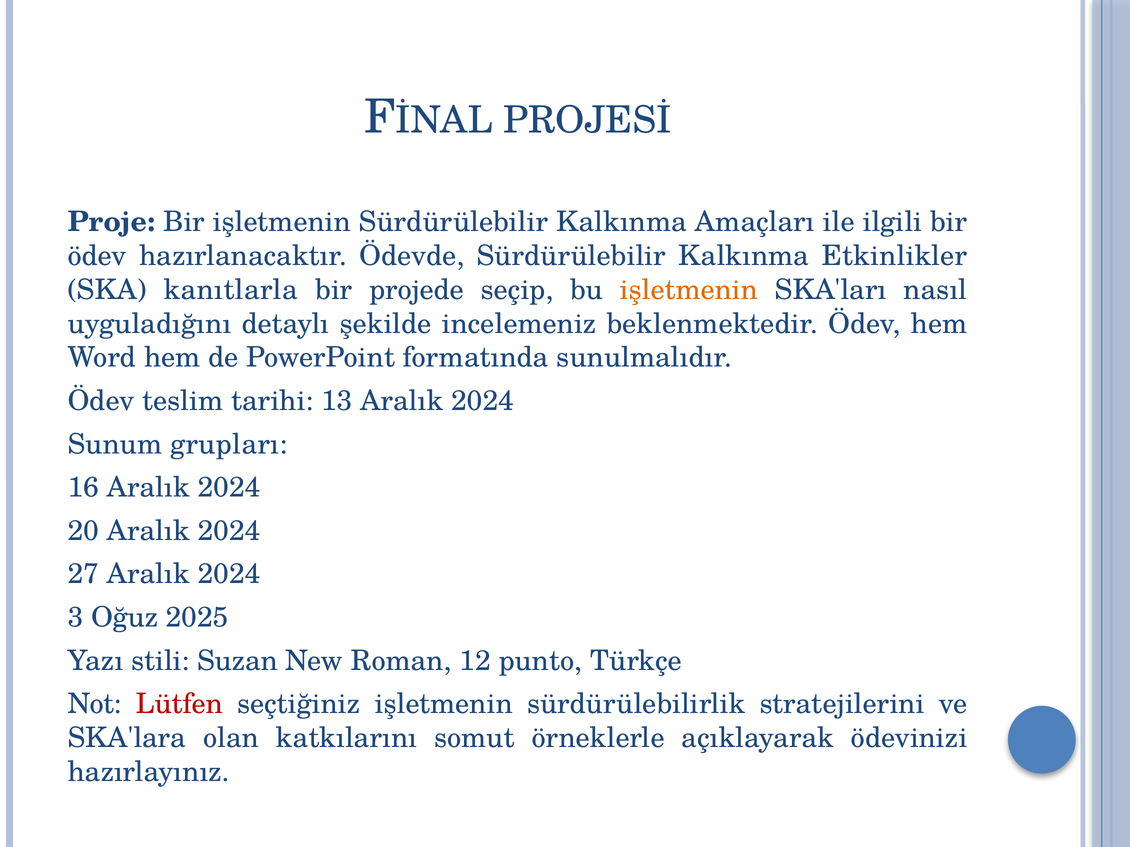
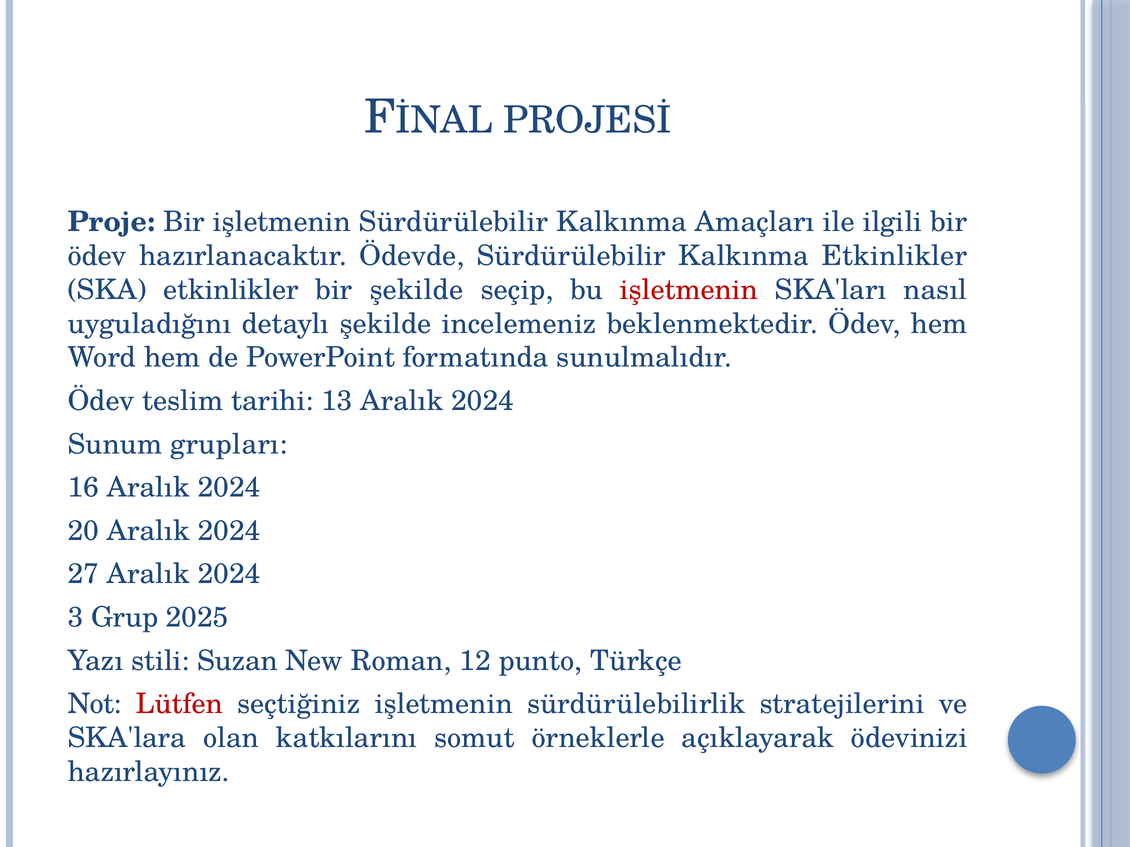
SKA kanıtlarla: kanıtlarla -> etkinlikler (231, 290)
bir projede: projede -> şekilde (416, 290)
işletmenin colour: orange -> red (689, 290)
Oğuz: Oğuz -> Grup (125, 618)
